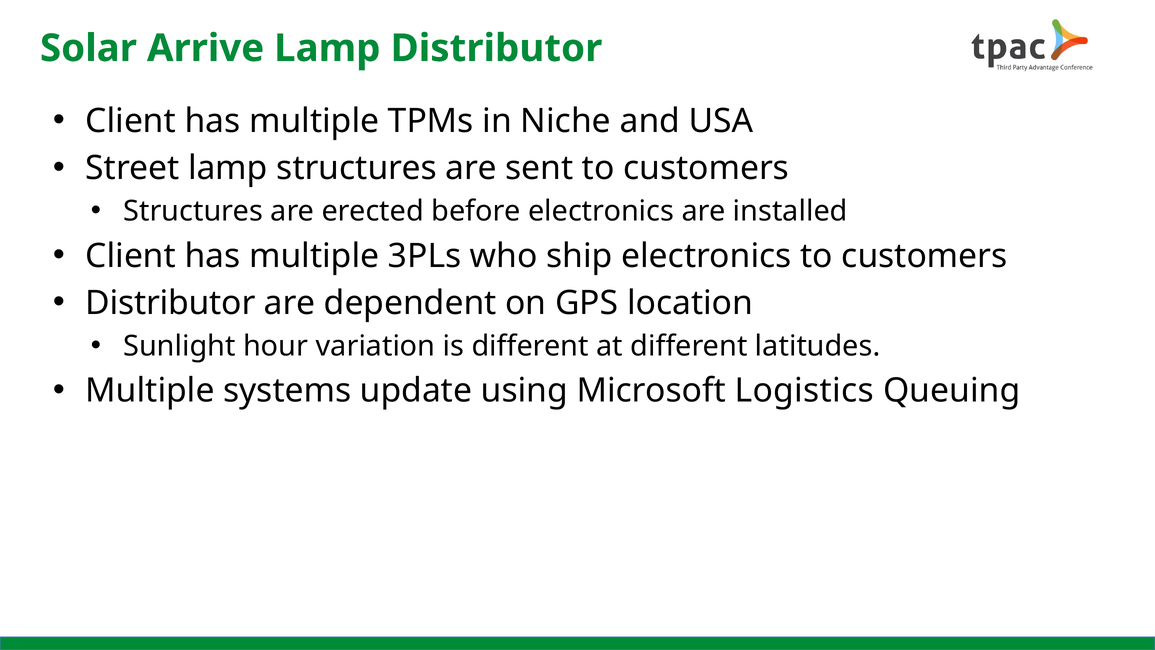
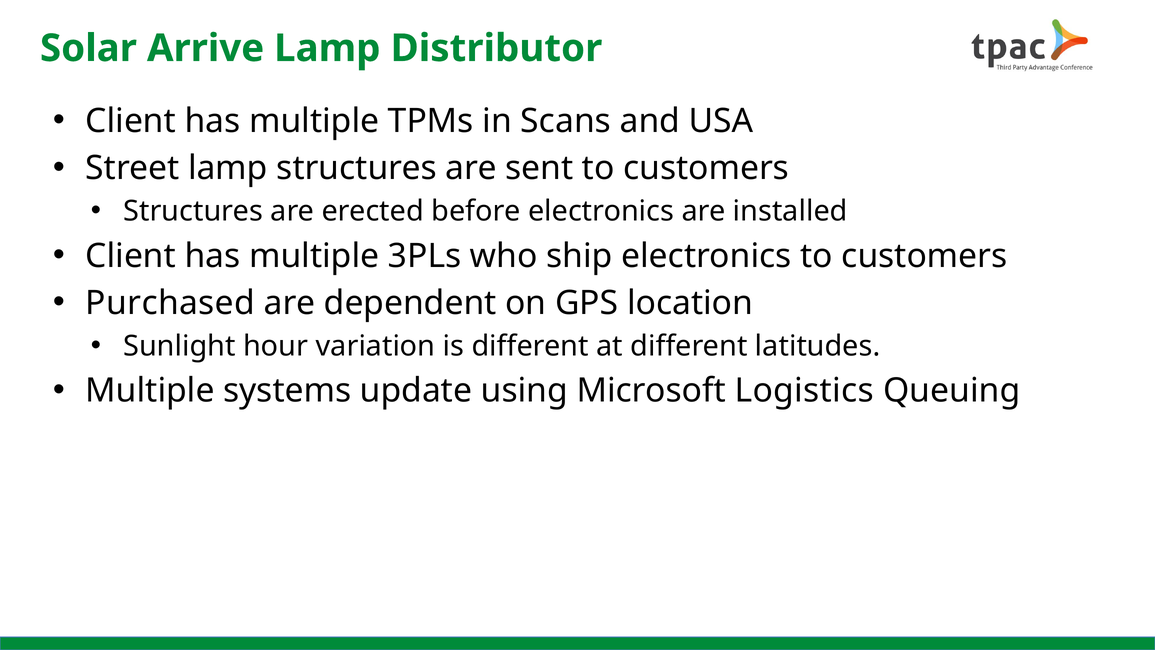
Niche: Niche -> Scans (566, 121)
Distributor: Distributor -> Purchased (170, 303)
